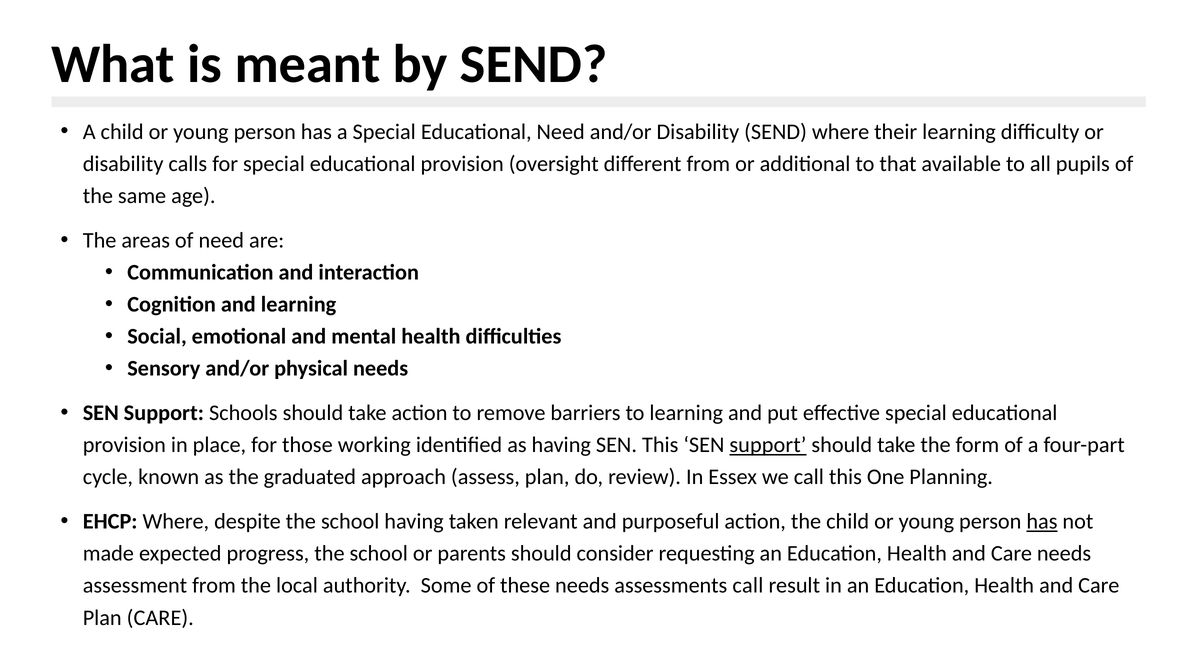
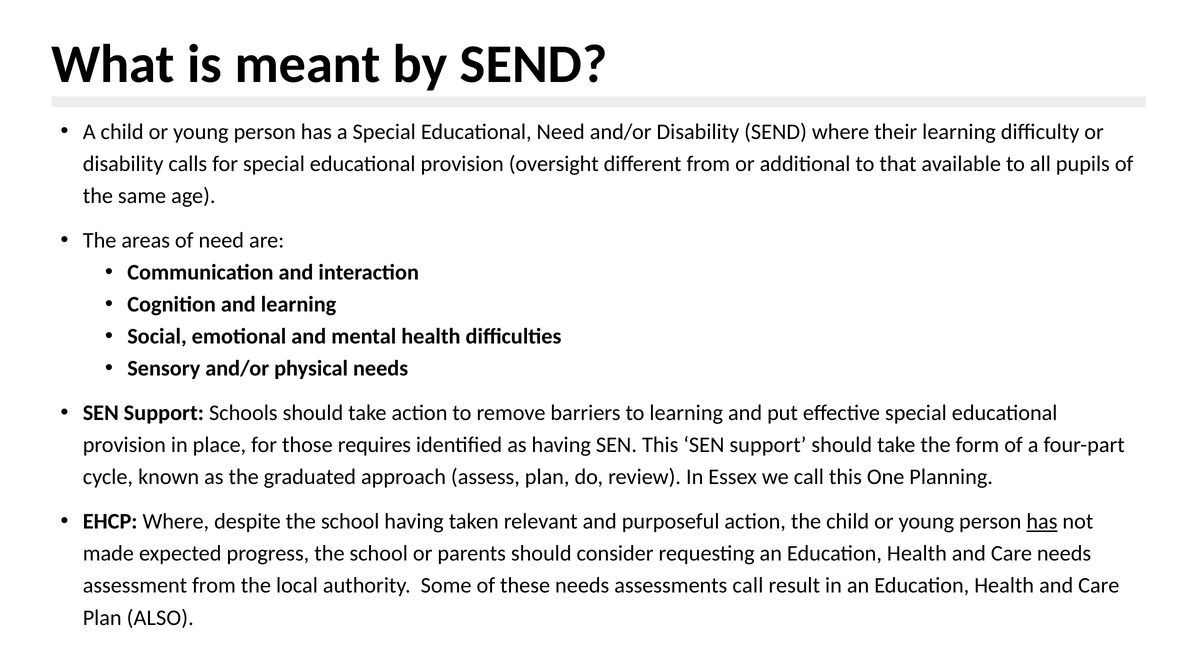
working: working -> requires (374, 445)
support underline: present -> none (768, 445)
Plan CARE: CARE -> ALSO (160, 618)
